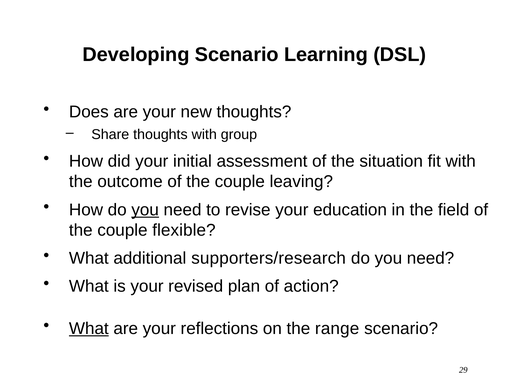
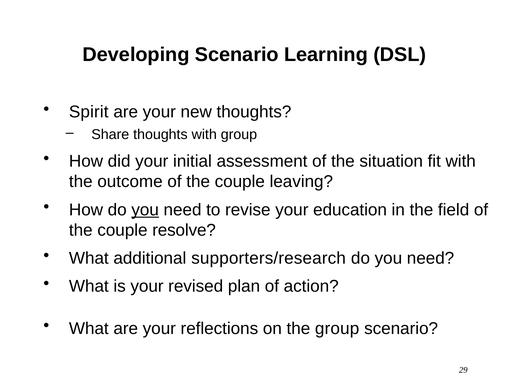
Does: Does -> Spirit (89, 112)
flexible: flexible -> resolve (184, 230)
What underline: present -> none (89, 329)
the range: range -> group (337, 329)
